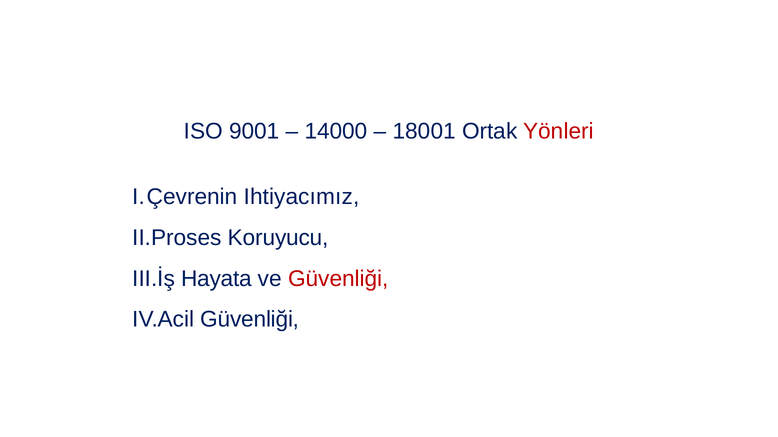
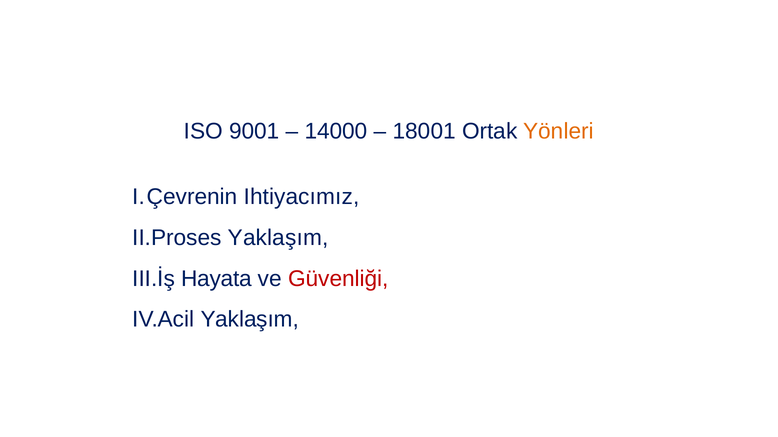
Yönleri colour: red -> orange (558, 132)
Koruyucu: Koruyucu -> Yaklaşım (278, 238)
Güvenliği: Güvenliği -> Yaklaşım (250, 320)
